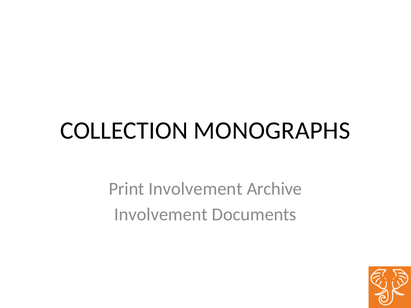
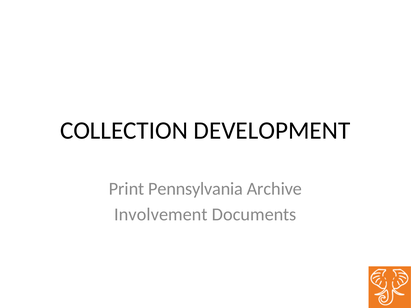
MONOGRAPHS: MONOGRAPHS -> DEVELOPMENT (272, 131)
Print Involvement: Involvement -> Pennsylvania (196, 189)
